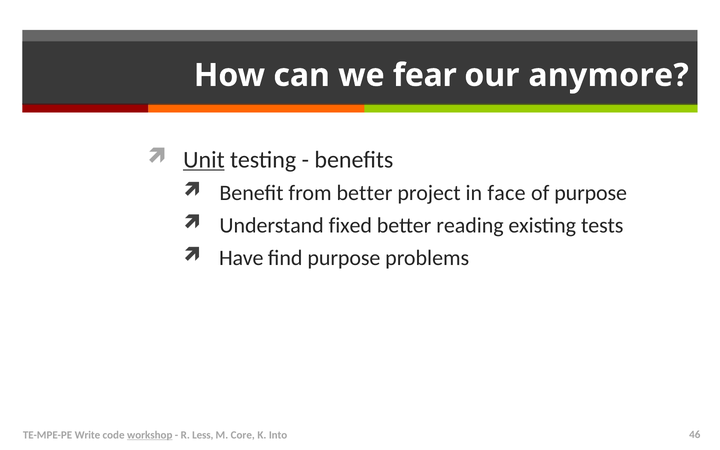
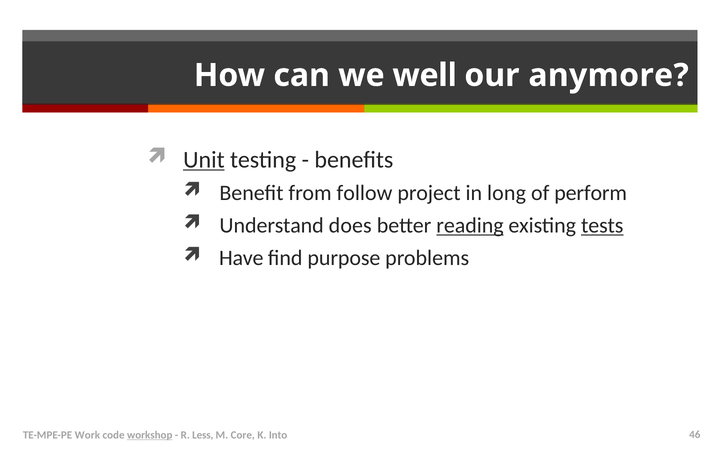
fear: fear -> well (425, 75)
from better: better -> follow (364, 193)
face: face -> long (507, 193)
of purpose: purpose -> perform (591, 193)
fixed: fixed -> does (350, 225)
reading underline: none -> present (470, 225)
tests underline: none -> present (602, 225)
Write: Write -> Work (87, 435)
